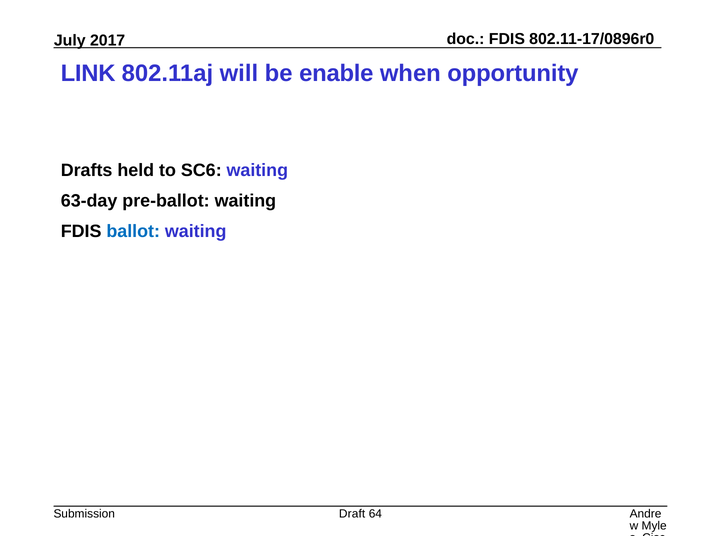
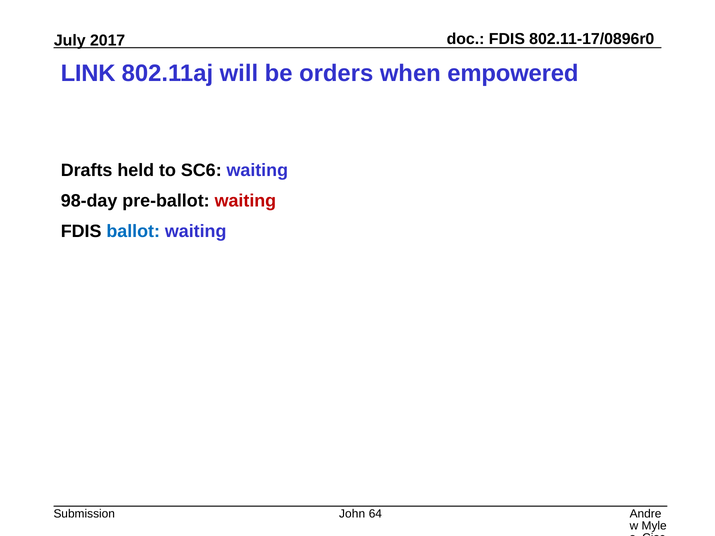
enable: enable -> orders (336, 73)
opportunity: opportunity -> empowered (513, 73)
63-day: 63-day -> 98-day (89, 201)
waiting colour: black -> red (245, 201)
Draft: Draft -> John (352, 514)
